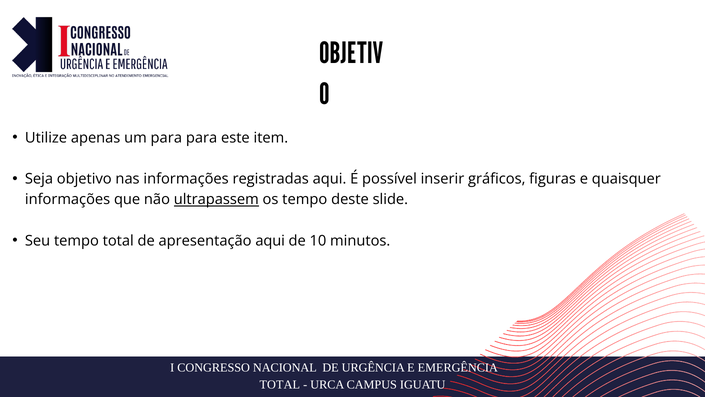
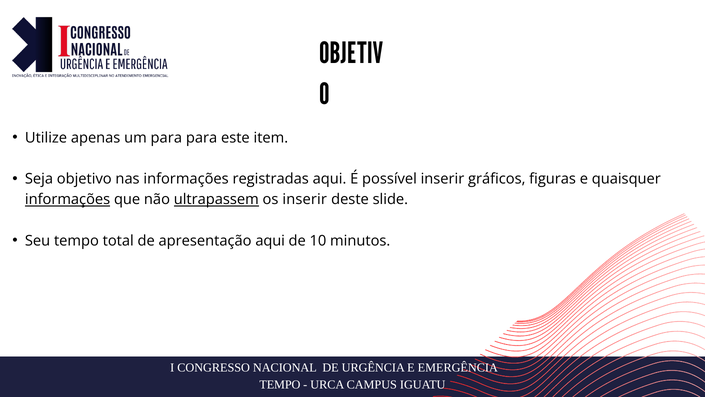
informações underline: none -> present (68, 199)
os tempo: tempo -> inserir (305, 199)
TOTAL: TOTAL -> TEMPO (280, 384)
